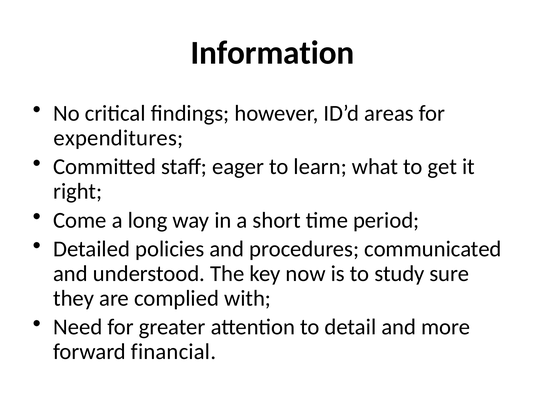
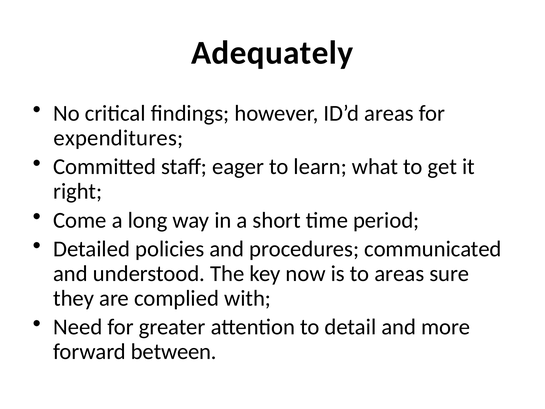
Information: Information -> Adequately (272, 53)
to study: study -> areas (399, 274)
financial: financial -> between (174, 351)
